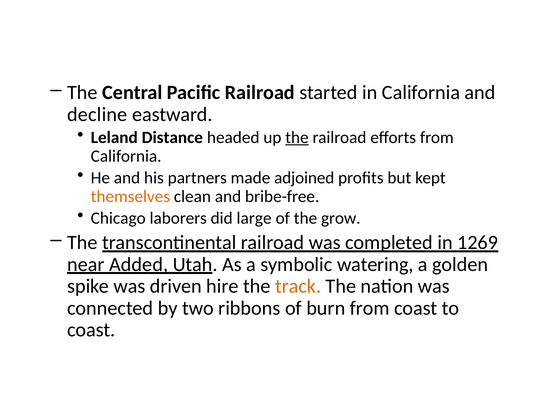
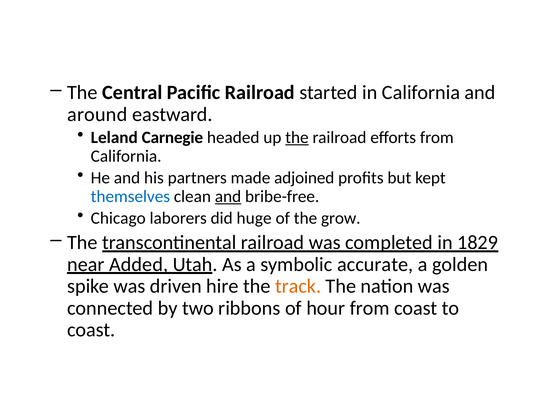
decline: decline -> around (97, 114)
Distance: Distance -> Carnegie (172, 138)
themselves colour: orange -> blue (130, 197)
and underline: none -> present (228, 197)
large: large -> huge (254, 218)
1269: 1269 -> 1829 (478, 243)
watering: watering -> accurate (375, 265)
burn: burn -> hour (326, 308)
